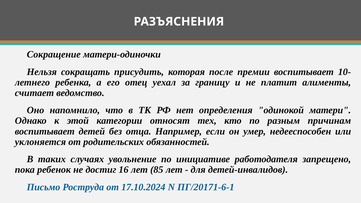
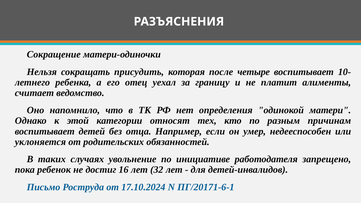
премии: премии -> четыре (254, 72)
85: 85 -> 32 (157, 170)
